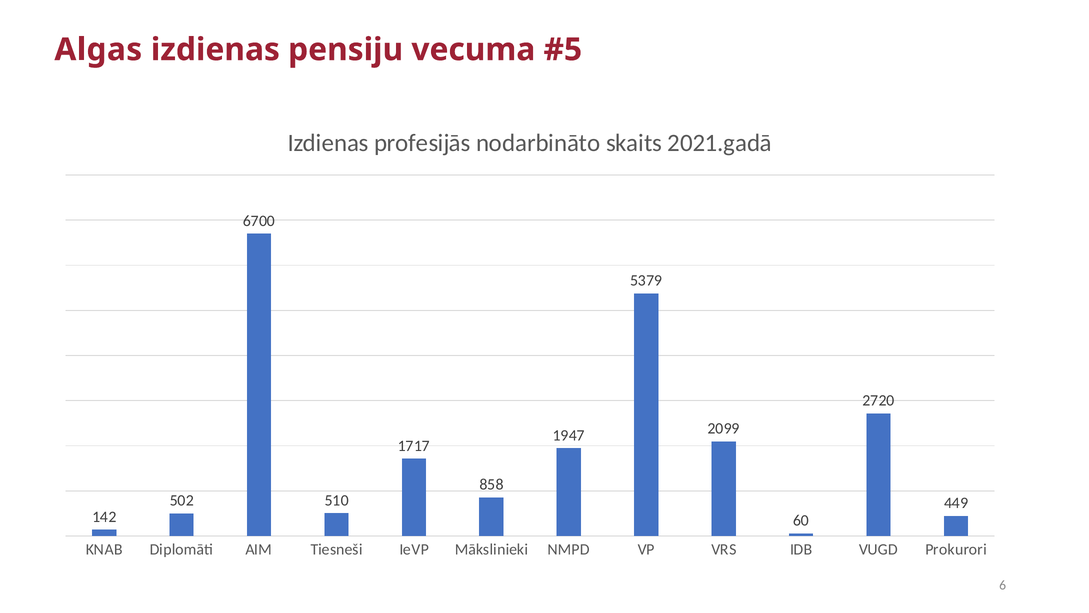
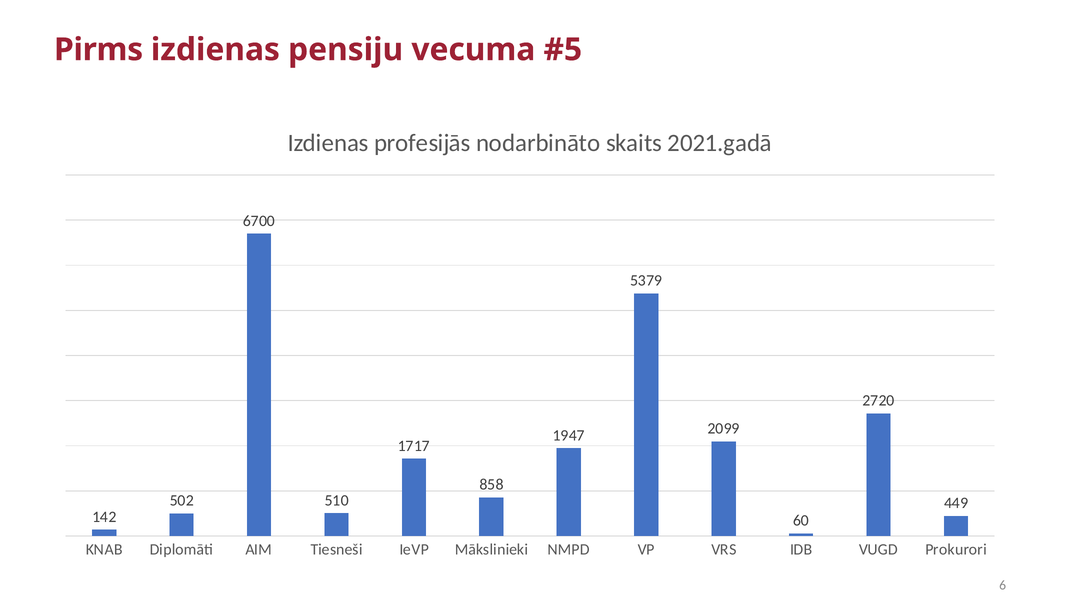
Algas: Algas -> Pirms (99, 50)
